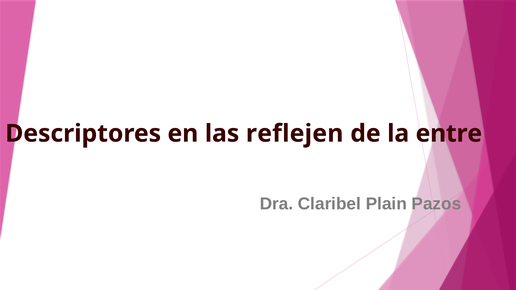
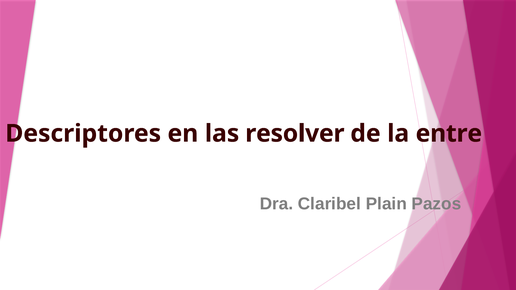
reflejen: reflejen -> resolver (295, 134)
